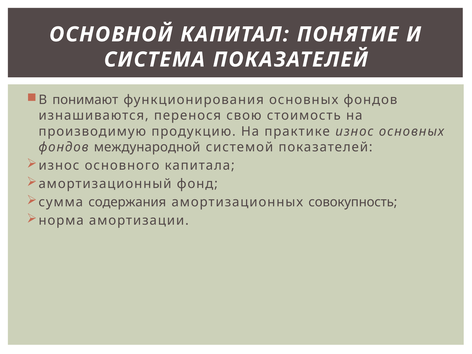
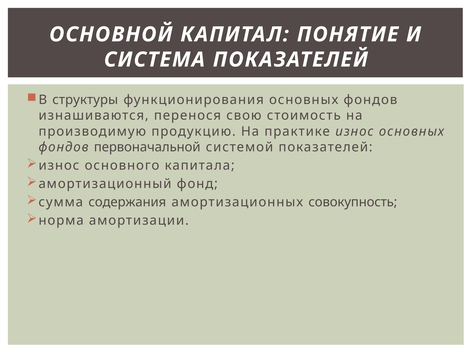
понимают: понимают -> структуры (85, 100)
международной: международной -> первоначальной (147, 147)
